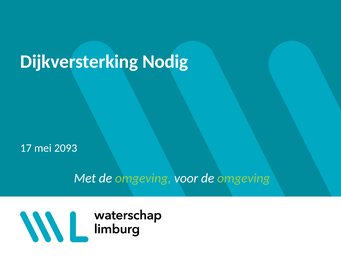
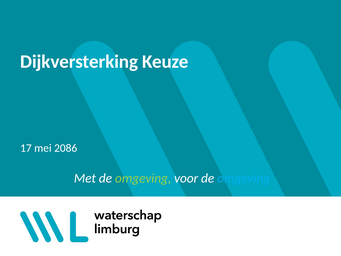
Nodig: Nodig -> Keuze (165, 61)
2093: 2093 -> 2086 (66, 148)
omgeving colour: light green -> light blue (244, 178)
